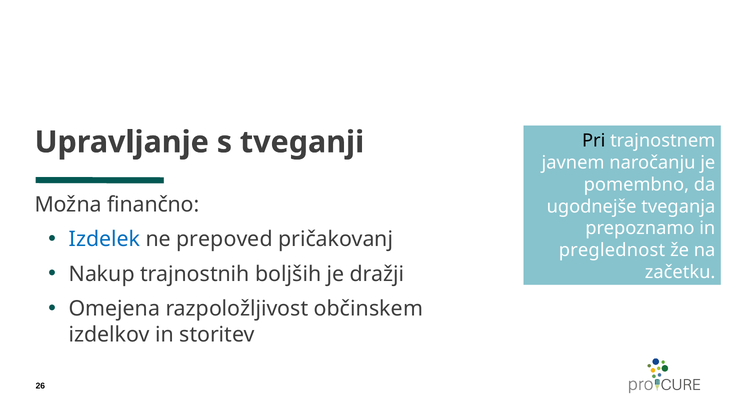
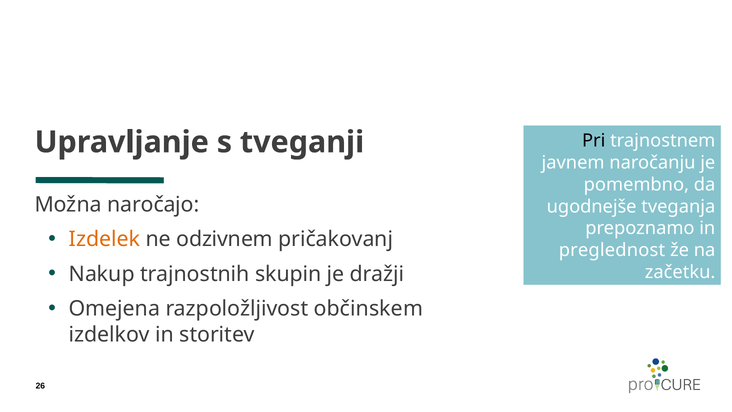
finančno: finančno -> naročajo (153, 204)
Izdelek colour: blue -> orange (104, 239)
prepoved: prepoved -> odzivnem (225, 239)
boljših: boljših -> skupin (288, 274)
